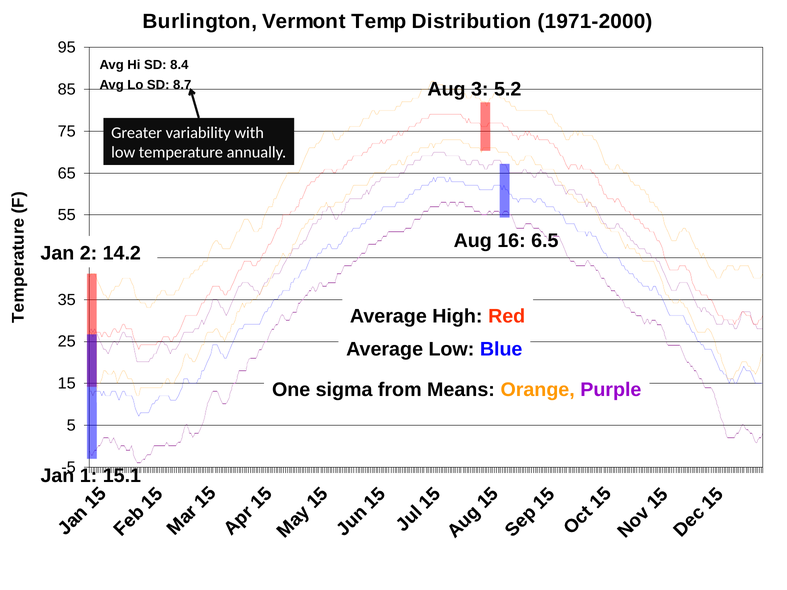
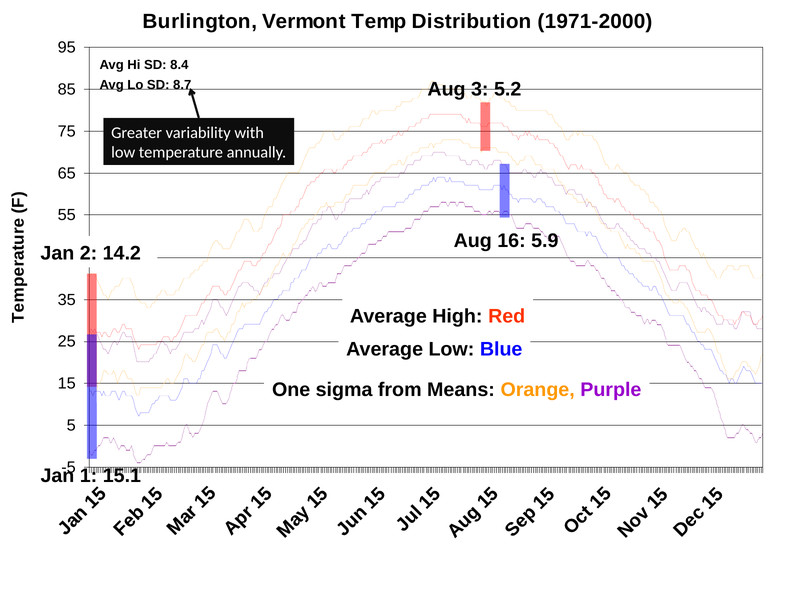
6.5: 6.5 -> 5.9 (545, 241)
